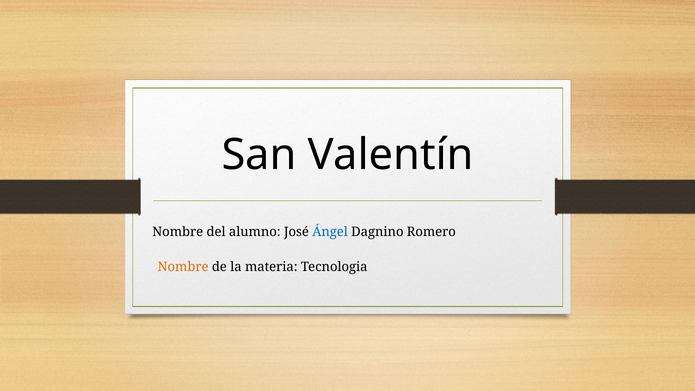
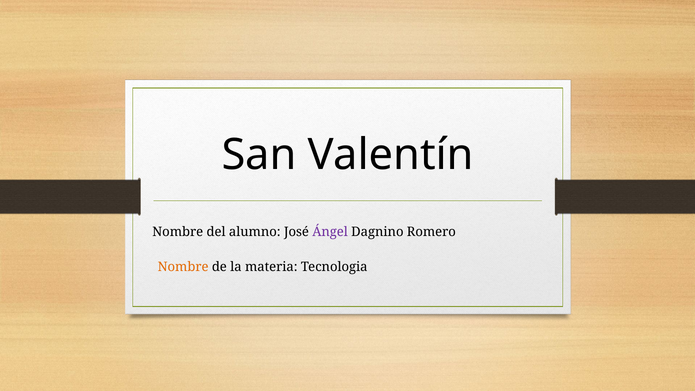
Ángel colour: blue -> purple (330, 232)
